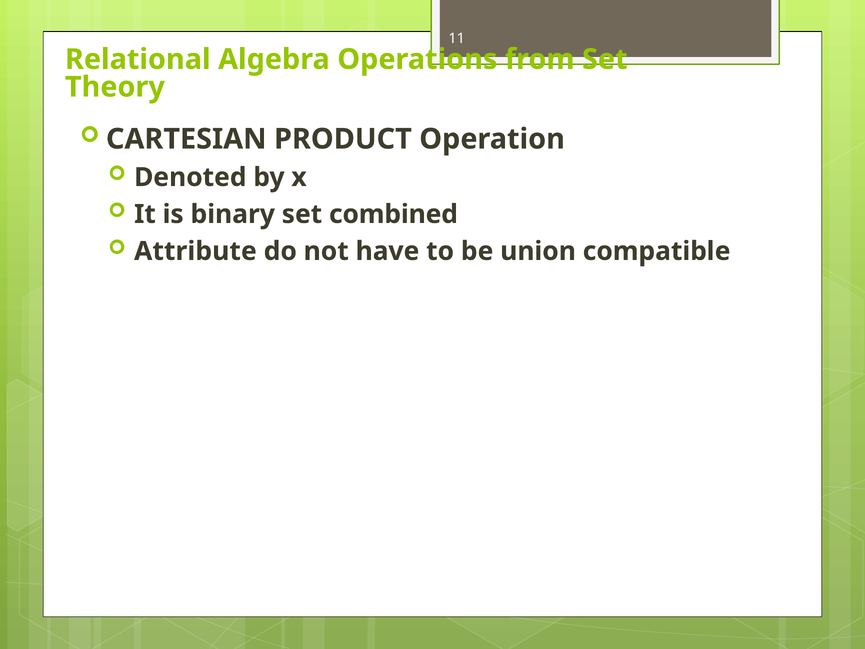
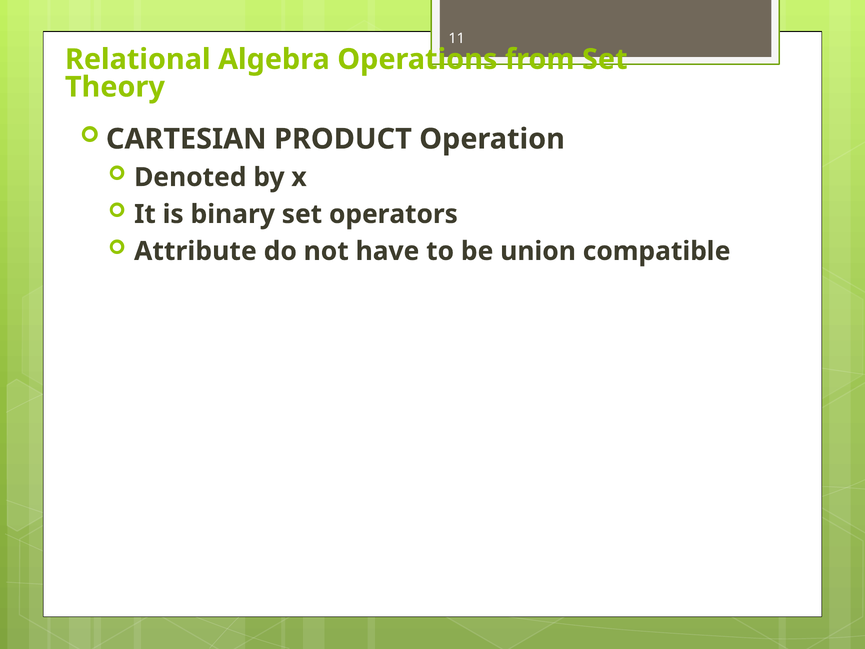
combined: combined -> operators (393, 214)
